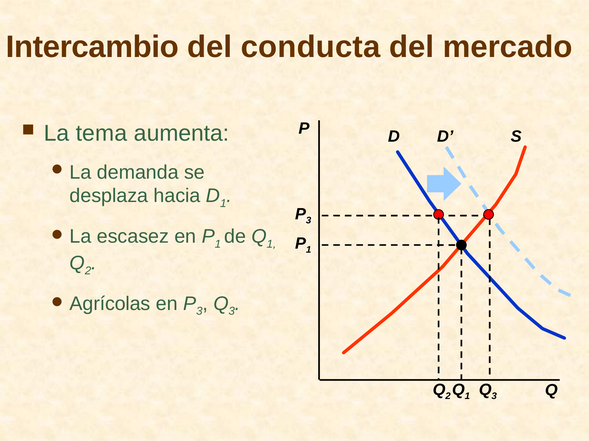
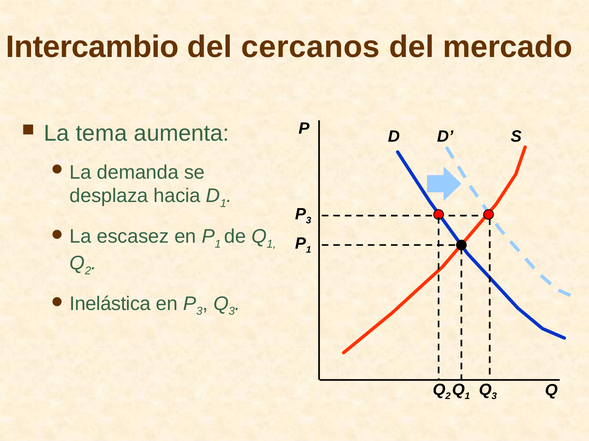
conducta: conducta -> cercanos (311, 47)
Agrícolas: Agrícolas -> Inelástica (110, 304)
